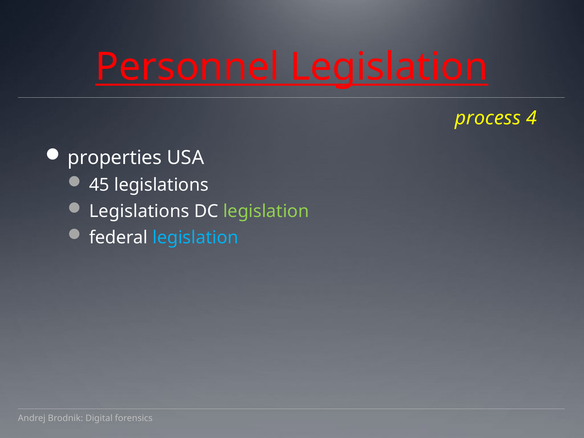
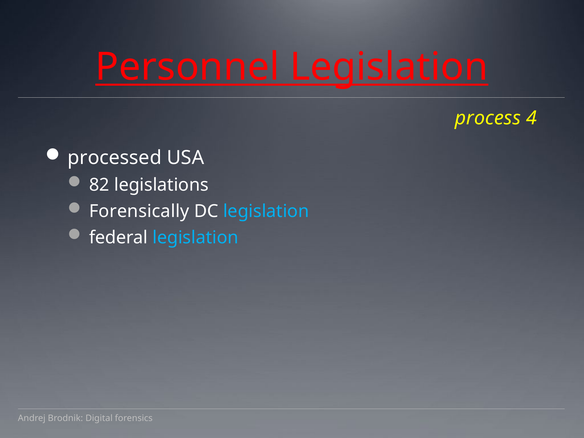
properties: properties -> processed (115, 158)
45: 45 -> 82 (99, 185)
Legislations: Legislations -> Forensically (139, 211)
legislation colour: light green -> light blue (266, 211)
